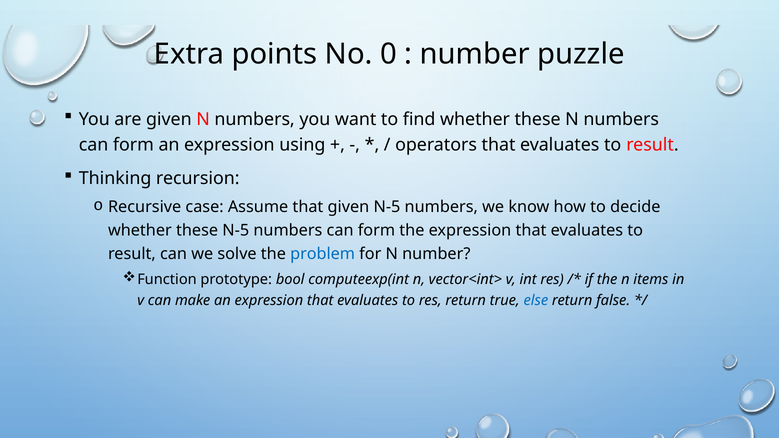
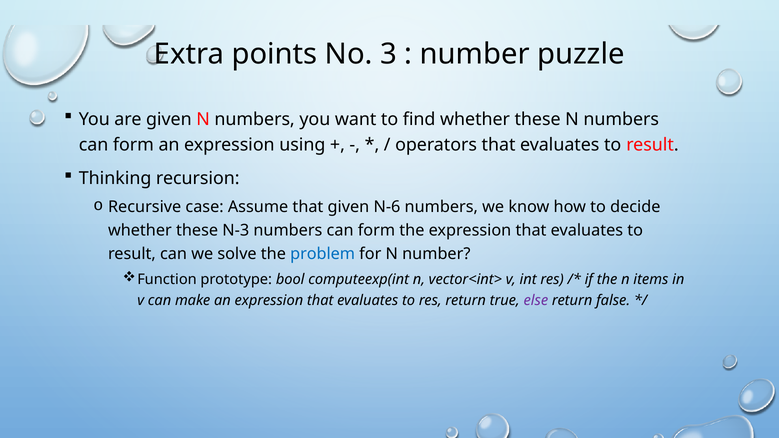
0: 0 -> 3 (388, 54)
given N-5: N-5 -> N-6 (387, 207)
these N-5: N-5 -> N-3 (236, 230)
else colour: blue -> purple (536, 301)
